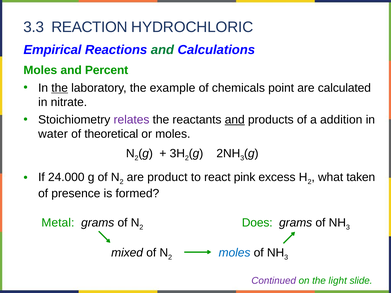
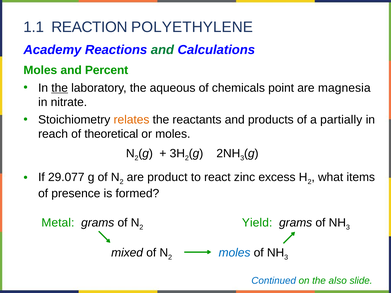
3.3: 3.3 -> 1.1 (34, 27)
HYDROCHLORIC: HYDROCHLORIC -> POLYETHYLENE (192, 27)
Empirical: Empirical -> Academy (52, 50)
example: example -> aqueous (173, 88)
calculated: calculated -> magnesia (344, 88)
relates colour: purple -> orange (131, 120)
and underline: present -> none (235, 120)
addition: addition -> partially (341, 120)
water: water -> reach (53, 134)
24.000: 24.000 -> 29.077 (66, 177)
pink: pink -> zinc (245, 177)
taken: taken -> items (361, 177)
Does: Does -> Yield (257, 223)
Continued colour: purple -> blue (274, 281)
light: light -> also (338, 281)
